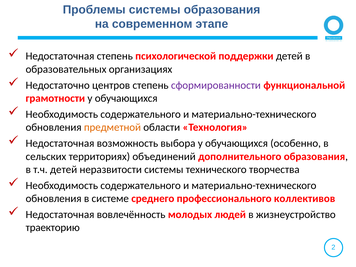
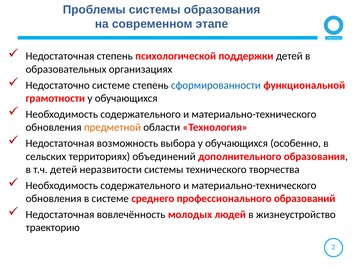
Недостаточно центров: центров -> системе (111, 85)
сформированности colour: purple -> blue (216, 85)
коллективов: коллективов -> образований (305, 199)
